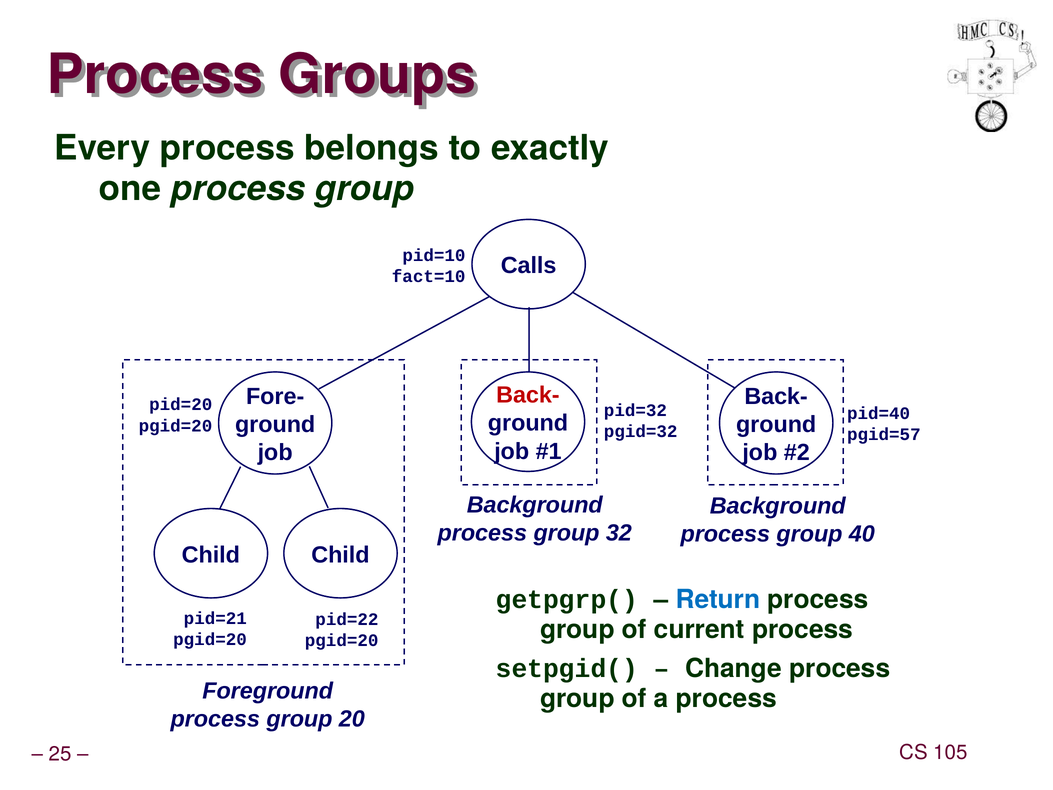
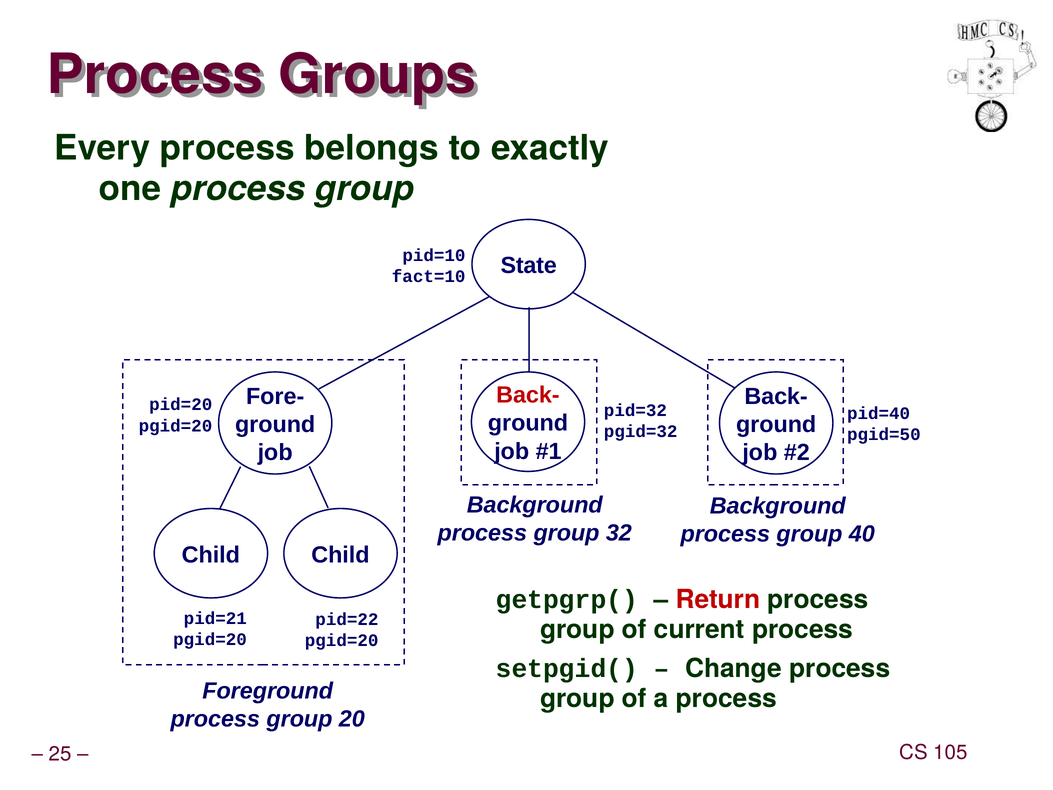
Calls: Calls -> State (529, 266)
pgid=57: pgid=57 -> pgid=50 (884, 435)
Return colour: blue -> red (718, 600)
